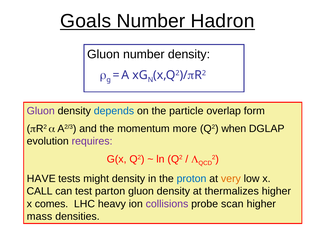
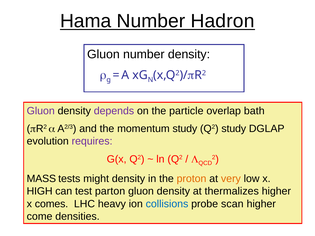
Goals: Goals -> Hama (86, 21)
depends colour: blue -> purple (114, 111)
form: form -> bath (254, 111)
momentum more: more -> study (185, 129)
Q2 when: when -> study (234, 129)
HAVE: HAVE -> MASS (41, 179)
proton colour: blue -> orange (192, 179)
CALL: CALL -> HIGH (40, 191)
collisions colour: purple -> blue (167, 204)
mass: mass -> come (40, 217)
